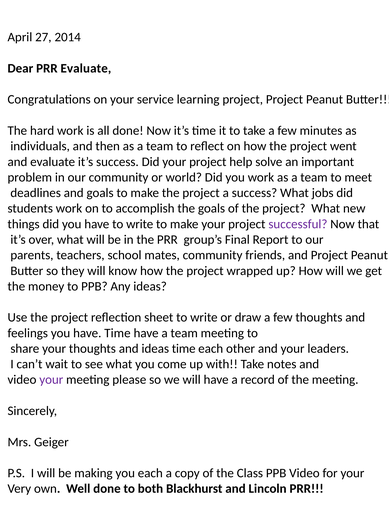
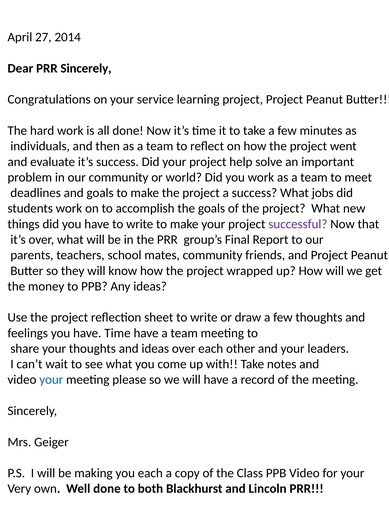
PRR Evaluate: Evaluate -> Sincerely (86, 68)
ideas time: time -> over (184, 348)
your colour: purple -> blue (51, 379)
